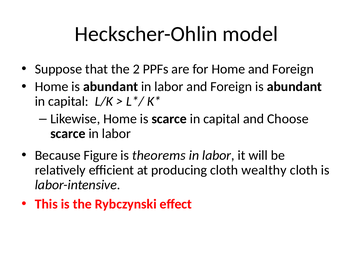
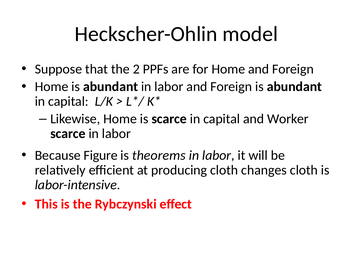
Choose: Choose -> Worker (288, 119)
wealthy: wealthy -> changes (264, 171)
